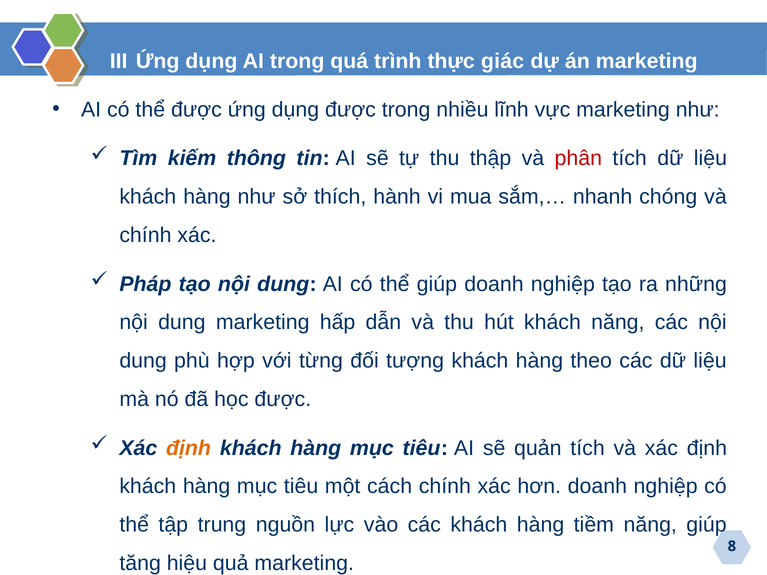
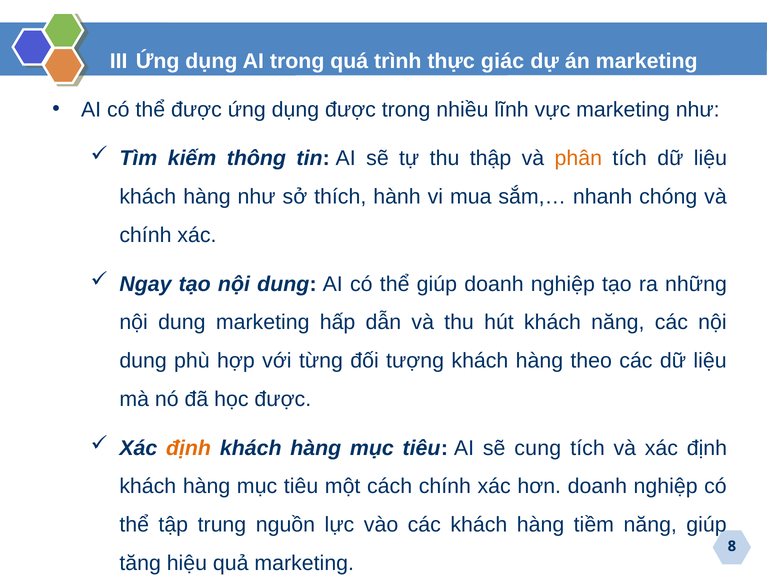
phân colour: red -> orange (578, 159)
Pháp: Pháp -> Ngay (145, 284)
quản: quản -> cung (538, 448)
